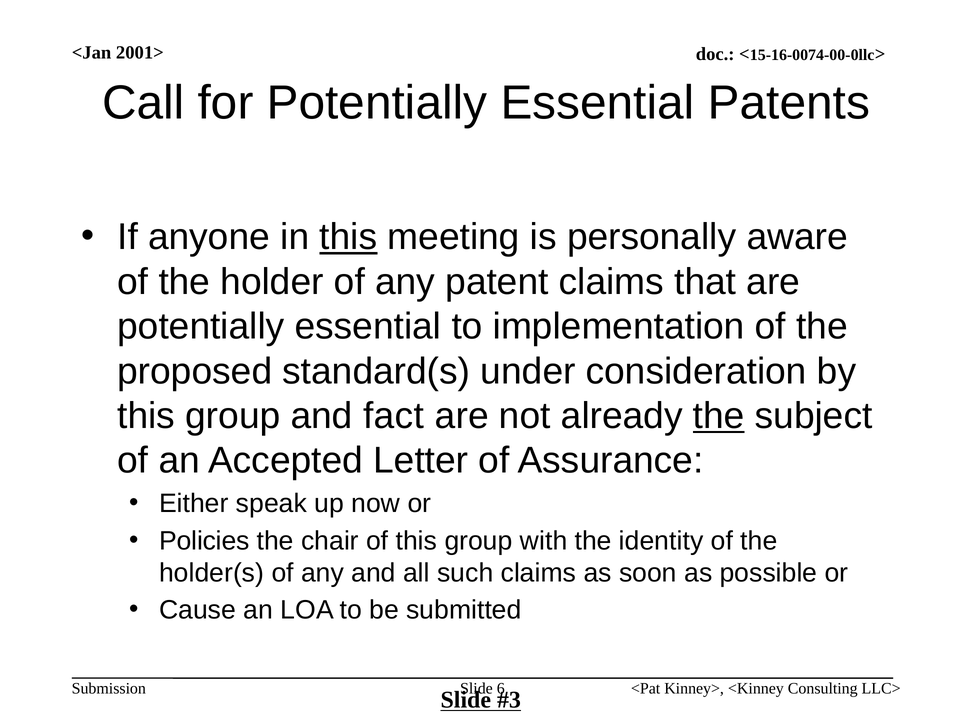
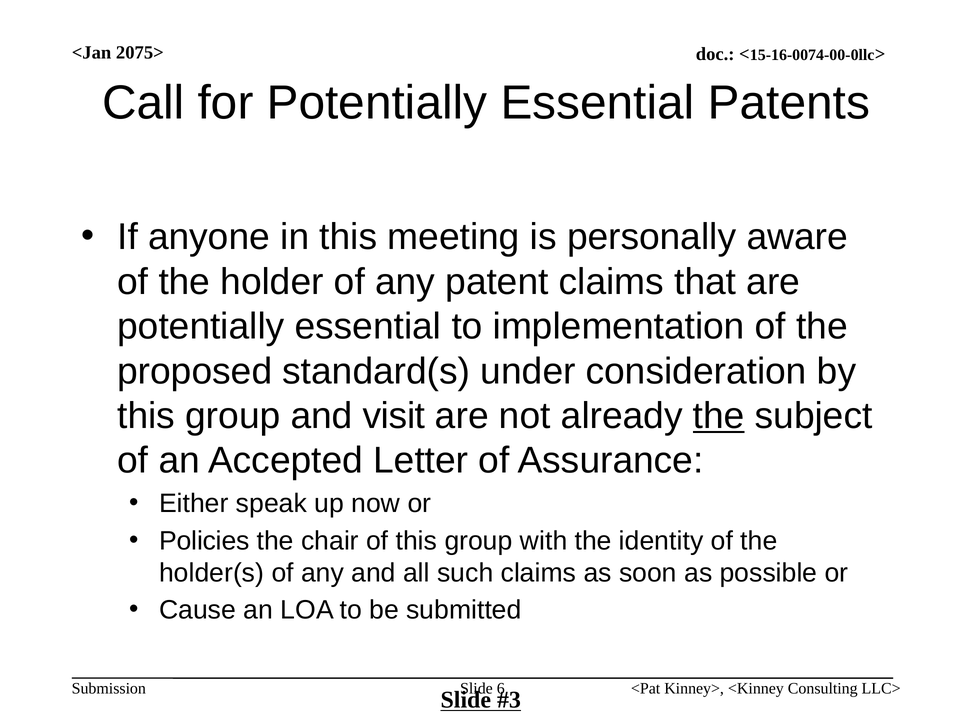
2001>: 2001> -> 2075> (140, 53)
this underline: present -> none (348, 237)
fact: fact -> visit (394, 416)
